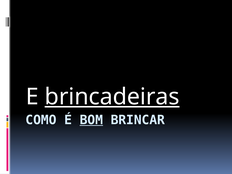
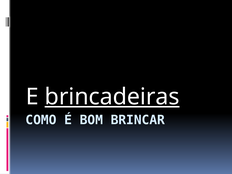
BOM underline: present -> none (91, 120)
